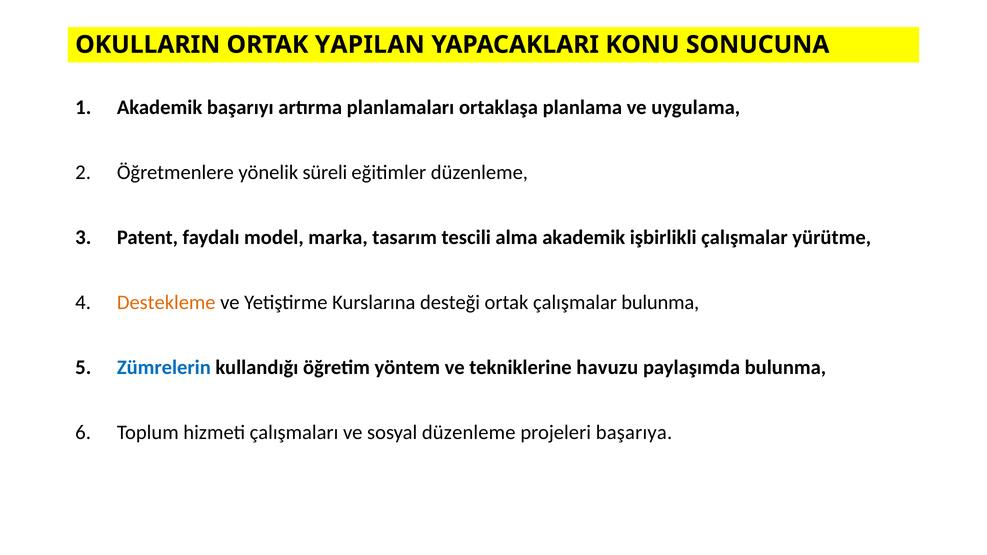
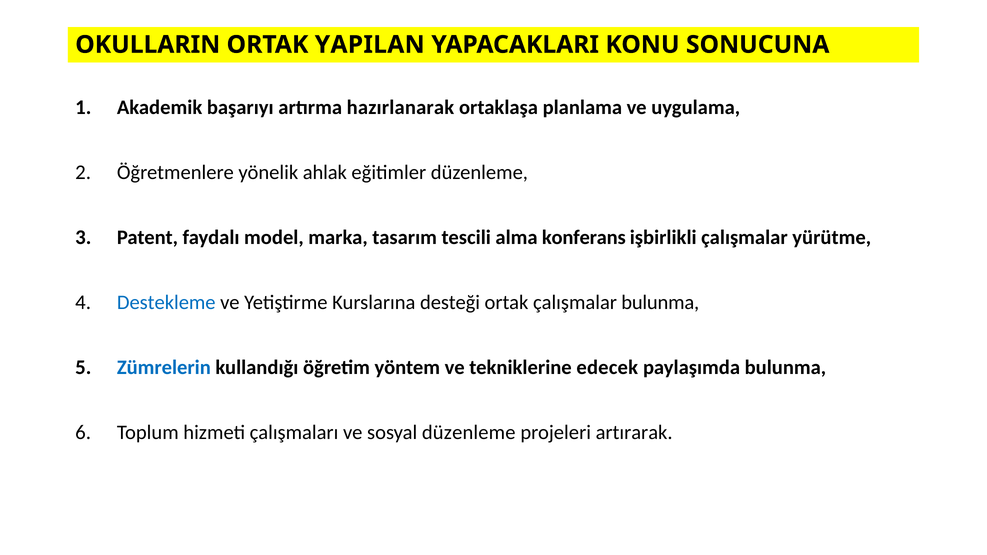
planlamaları: planlamaları -> hazırlanarak (400, 107)
süreli: süreli -> ahlak (325, 172)
alma akademik: akademik -> konferans (584, 237)
Destekleme colour: orange -> blue (166, 302)
havuzu: havuzu -> edecek (607, 367)
başarıya: başarıya -> artırarak (634, 432)
